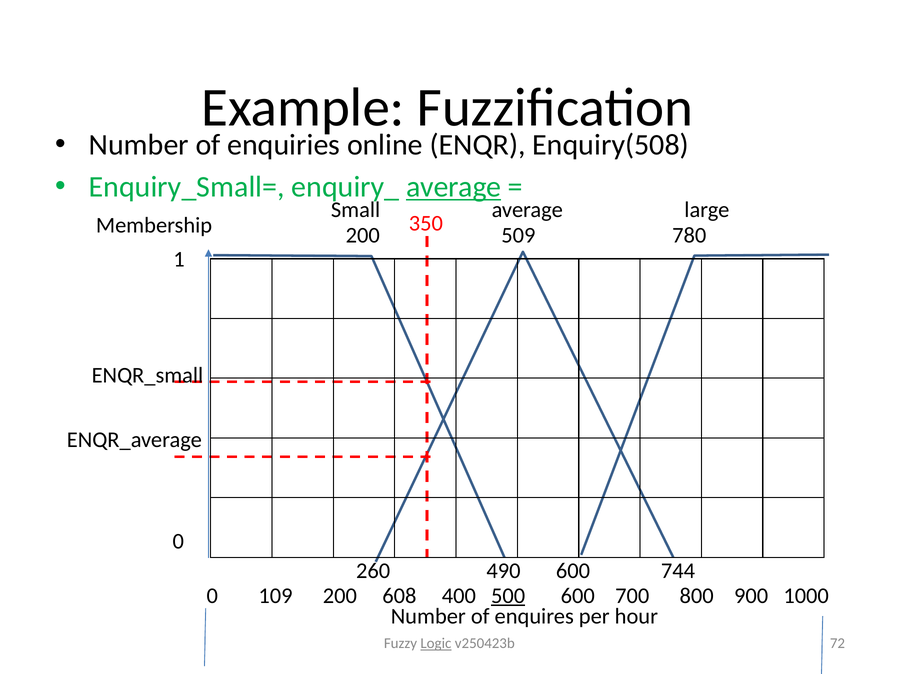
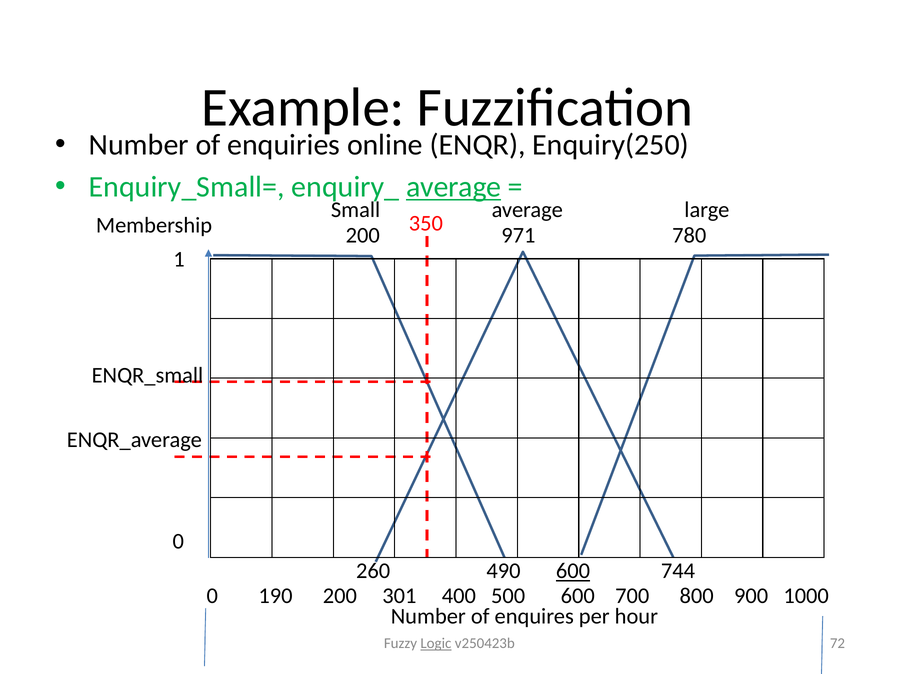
Enquiry(508: Enquiry(508 -> Enquiry(250 (611, 145)
509: 509 -> 971 (518, 236)
600 underline: none -> present (573, 571)
109: 109 -> 190 (275, 596)
608: 608 -> 301 (399, 596)
500 underline: present -> none (508, 596)
